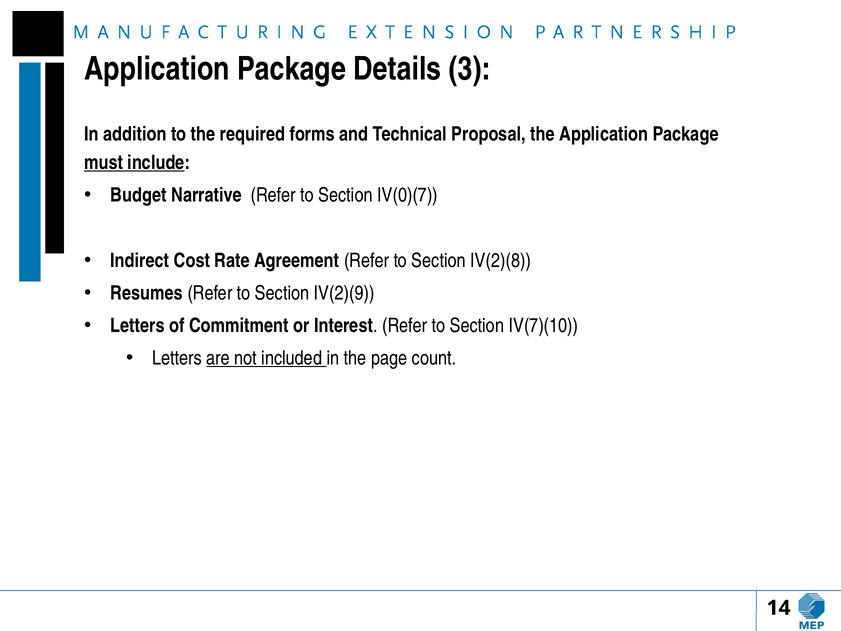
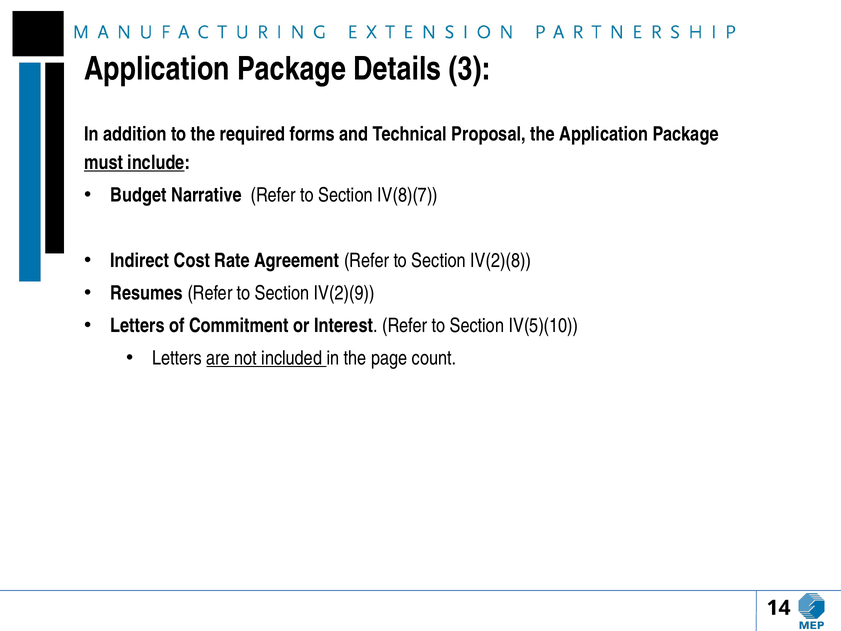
IV(0)(7: IV(0)(7 -> IV(8)(7 (408, 195)
IV(7)(10: IV(7)(10 -> IV(5)(10 (543, 326)
